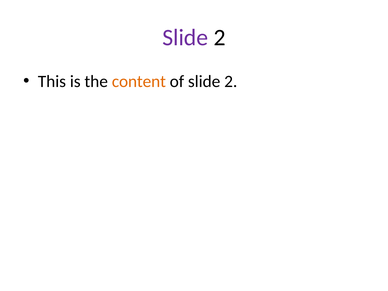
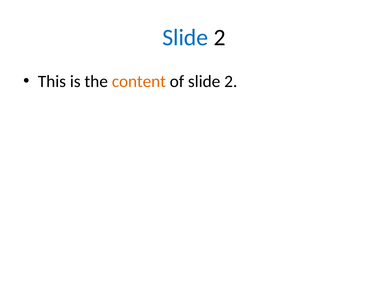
Slide colour: purple -> blue (185, 38)
